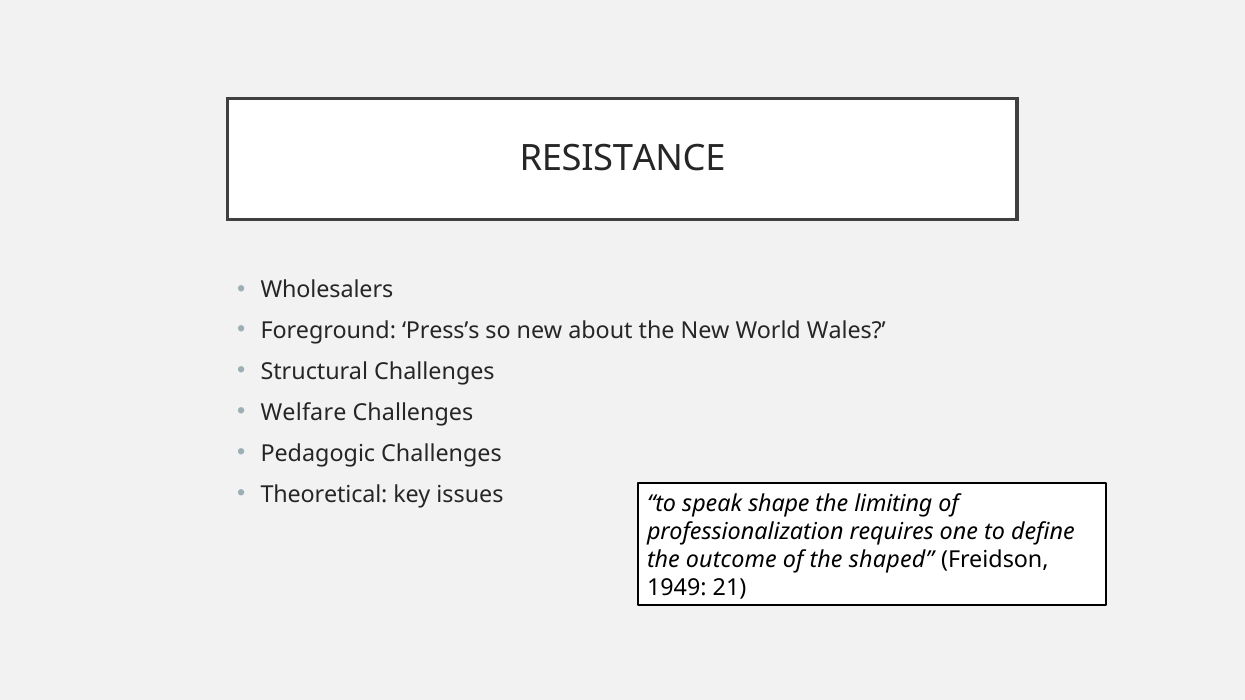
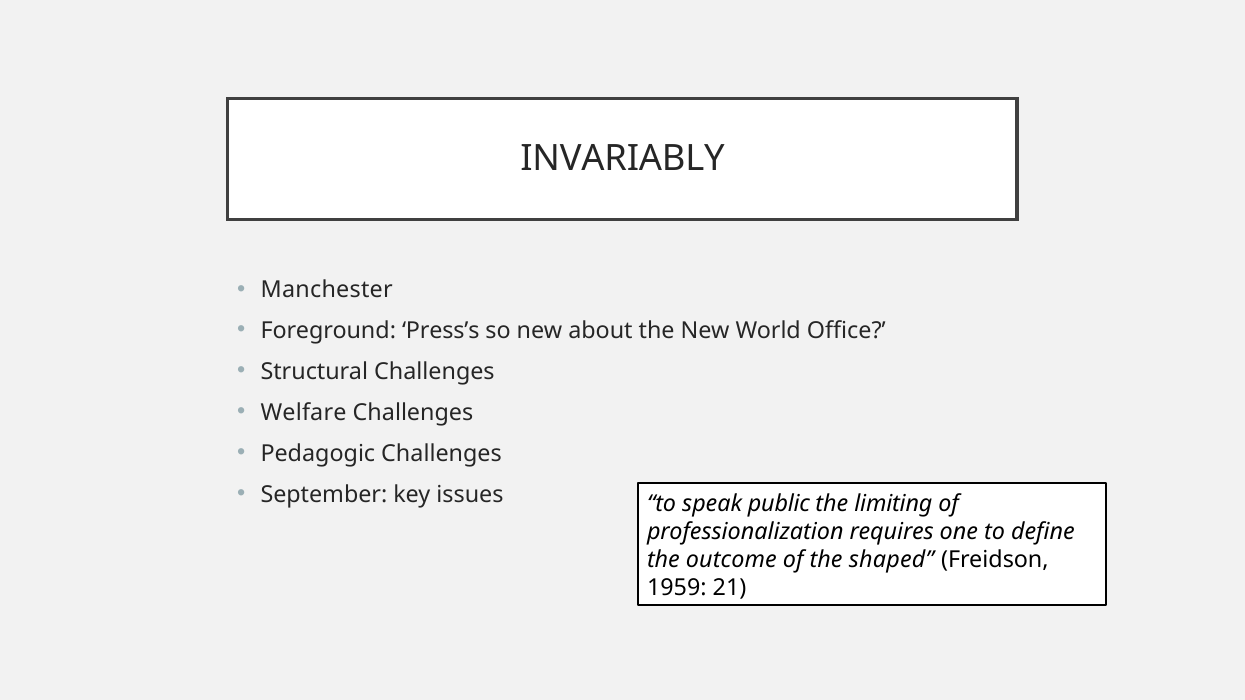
RESISTANCE: RESISTANCE -> INVARIABLY (622, 159)
Wholesalers: Wholesalers -> Manchester (327, 290)
Wales: Wales -> Office (846, 331)
Theoretical: Theoretical -> September (324, 495)
shape: shape -> public (779, 504)
1949: 1949 -> 1959 (677, 588)
